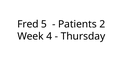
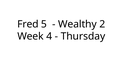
Patients: Patients -> Wealthy (77, 24)
